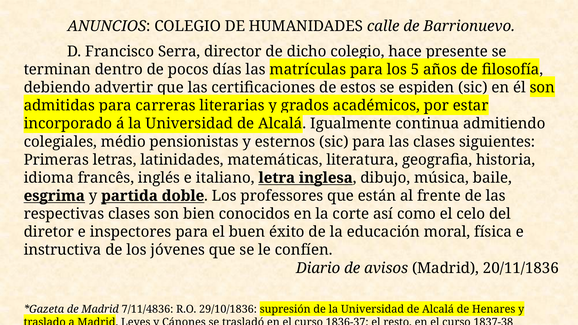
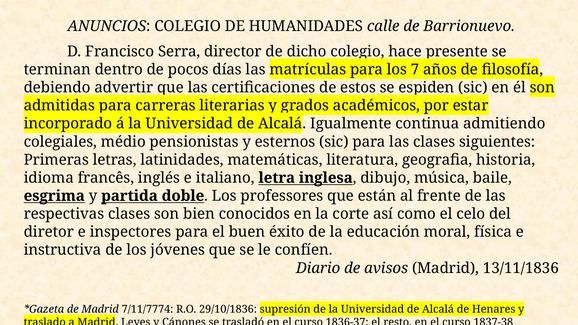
5: 5 -> 7 (415, 70)
20/11/1836: 20/11/1836 -> 13/11/1836 (521, 268)
7/11/4836: 7/11/4836 -> 7/11/7774 (147, 309)
